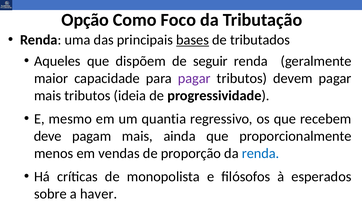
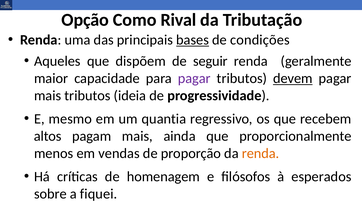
Foco: Foco -> Rival (178, 20)
tributados: tributados -> condições (260, 40)
devem underline: none -> present (293, 78)
deve: deve -> altos (48, 136)
renda colour: blue -> orange (261, 153)
monopolista: monopolista -> homenagem (163, 176)
haver: haver -> fiquei (99, 193)
